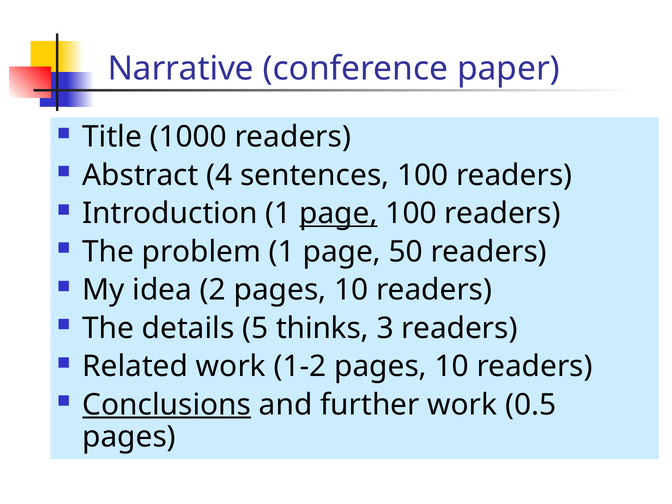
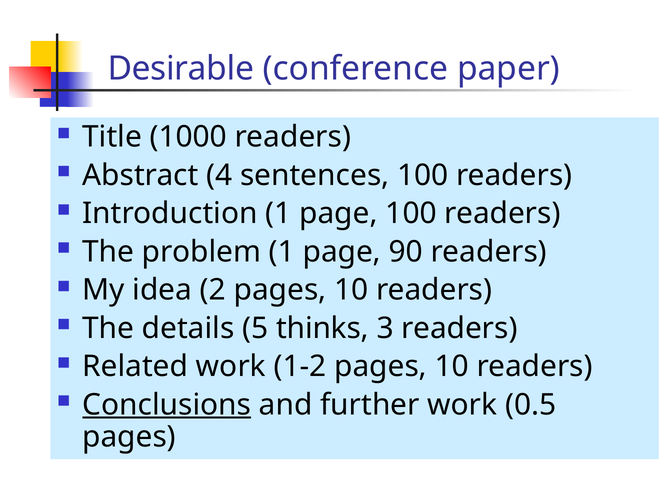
Narrative: Narrative -> Desirable (181, 68)
page underline: present -> none (338, 213)
50: 50 -> 90 (406, 252)
